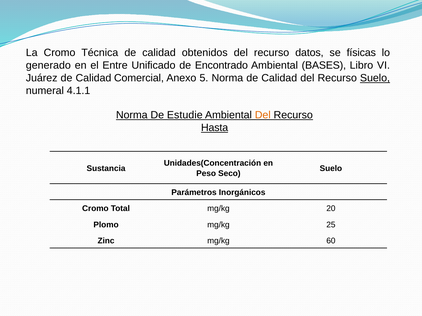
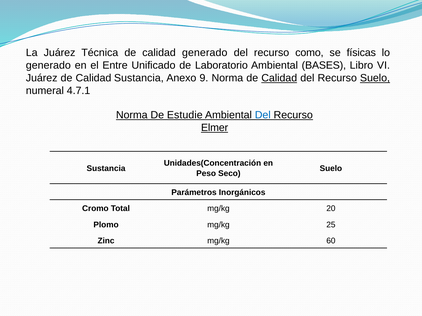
La Cromo: Cromo -> Juárez (60, 53)
calidad obtenidos: obtenidos -> generado (205, 53)
datos: datos -> como (309, 53)
Encontrado: Encontrado -> Laboratorio (221, 66)
Calidad Comercial: Comercial -> Sustancia (139, 78)
5: 5 -> 9 (204, 78)
Calidad underline: none -> present (279, 78)
4.1.1: 4.1.1 -> 4.7.1 (79, 91)
Del colour: orange -> blue (263, 115)
Hasta: Hasta -> Elmer (215, 128)
